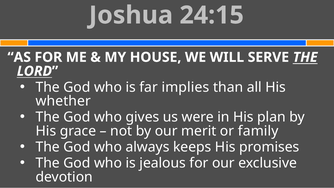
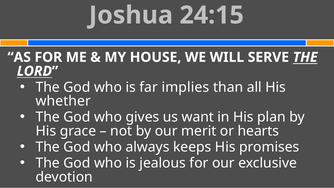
were: were -> want (198, 117)
family: family -> hearts (258, 131)
